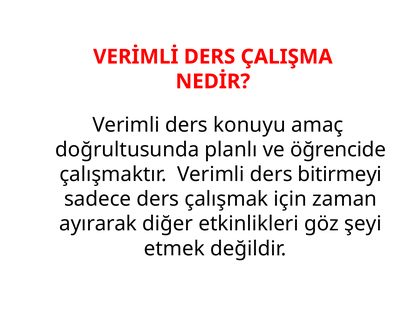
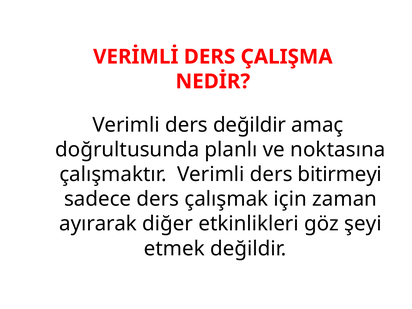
ders konuyu: konuyu -> değildir (250, 125)
öğrencide: öğrencide -> noktasına (338, 150)
